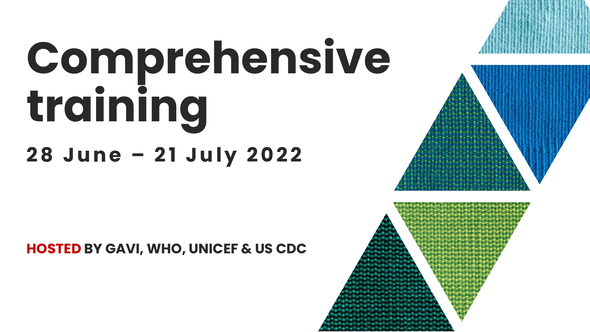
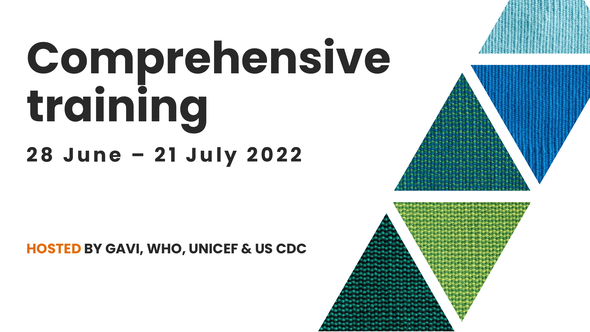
HOSTED colour: red -> orange (54, 249)
